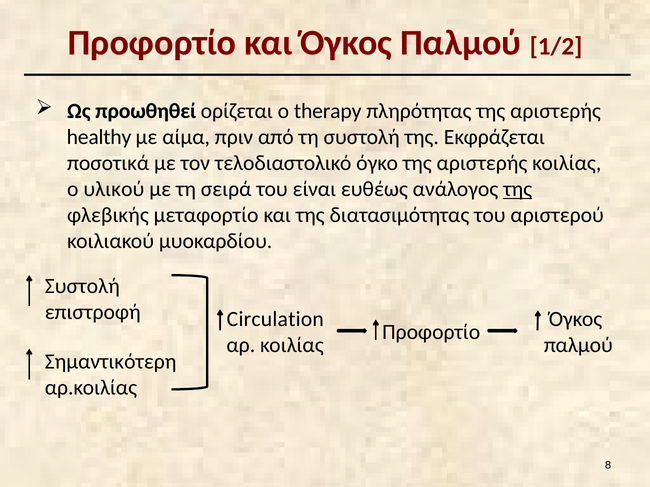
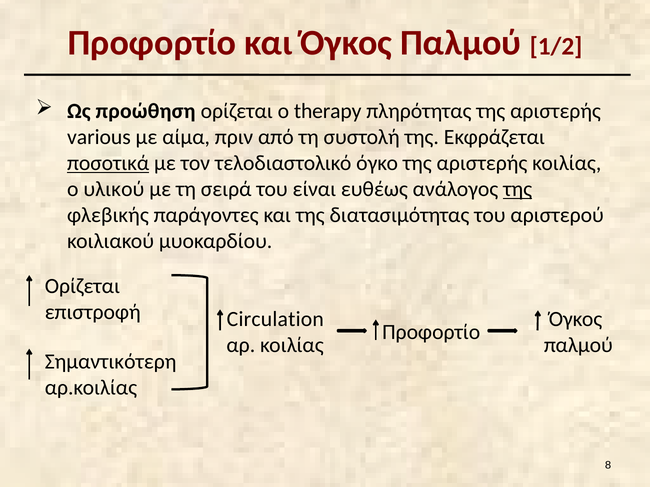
προωθηθεί: προωθηθεί -> προώθηση (146, 111)
healthy: healthy -> various (99, 137)
ποσοτικά underline: none -> present (108, 163)
μεταφορτίο: μεταφορτίο -> παράγοντες (206, 215)
Συστολή: Συστολή -> Ορίζεται (82, 287)
